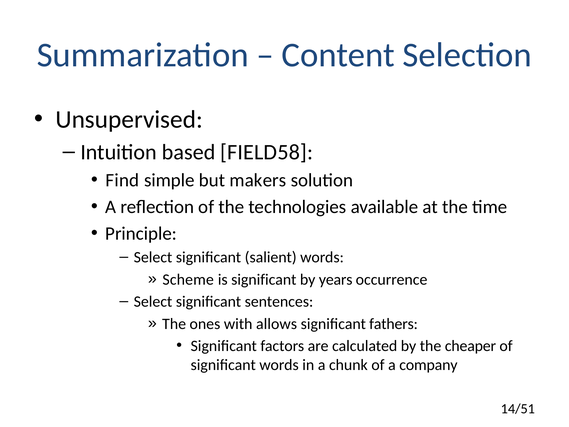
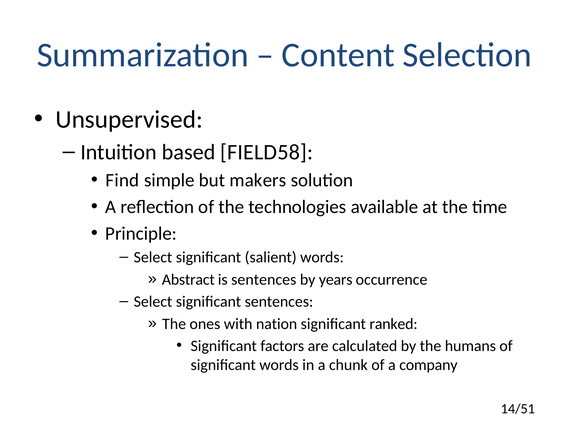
Scheme: Scheme -> Abstract (188, 279)
is significant: significant -> sentences (264, 279)
allows: allows -> nation (277, 324)
fathers: fathers -> ranked (394, 324)
cheaper: cheaper -> humans (470, 346)
